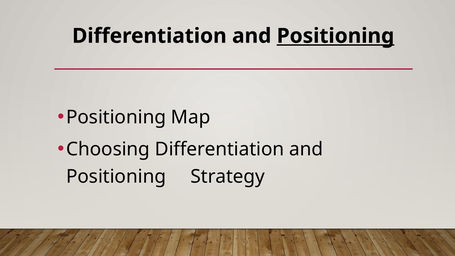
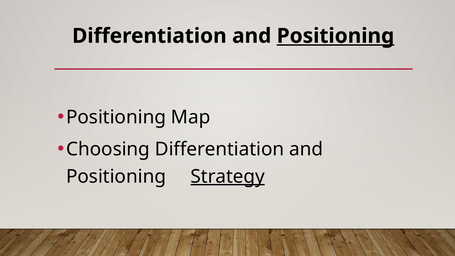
Strategy underline: none -> present (228, 176)
